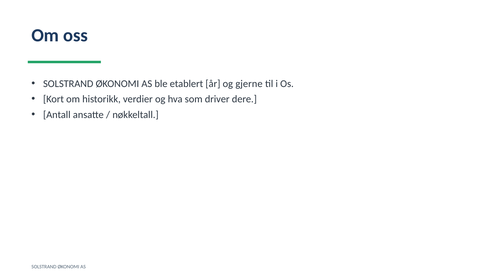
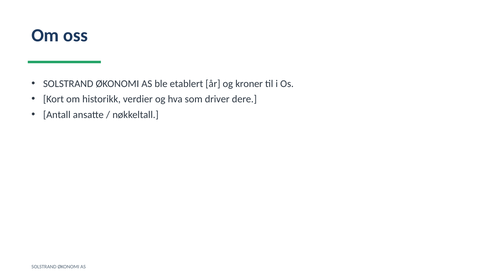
gjerne: gjerne -> kroner (249, 84)
